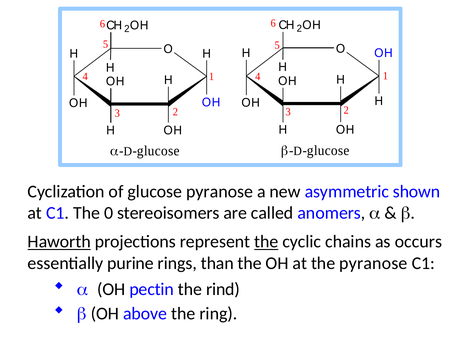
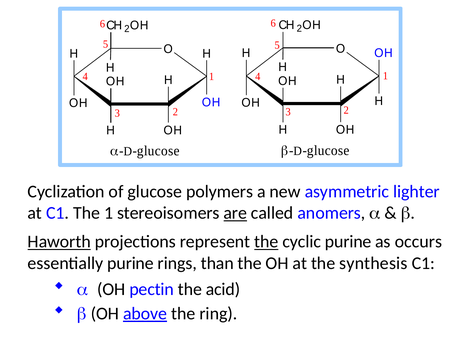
glucose pyranose: pyranose -> polymers (220, 192)
shown: shown -> lighter (417, 192)
The 0: 0 -> 1 (109, 213)
are underline: none -> present (235, 213)
cyclic chains: chains -> purine (348, 242)
the pyranose: pyranose -> synthesis (373, 263)
rind: rind -> acid (223, 289)
above underline: none -> present (145, 314)
